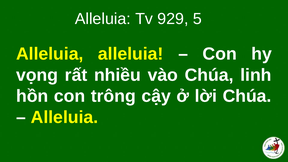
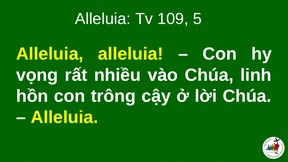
929: 929 -> 109 (173, 19)
